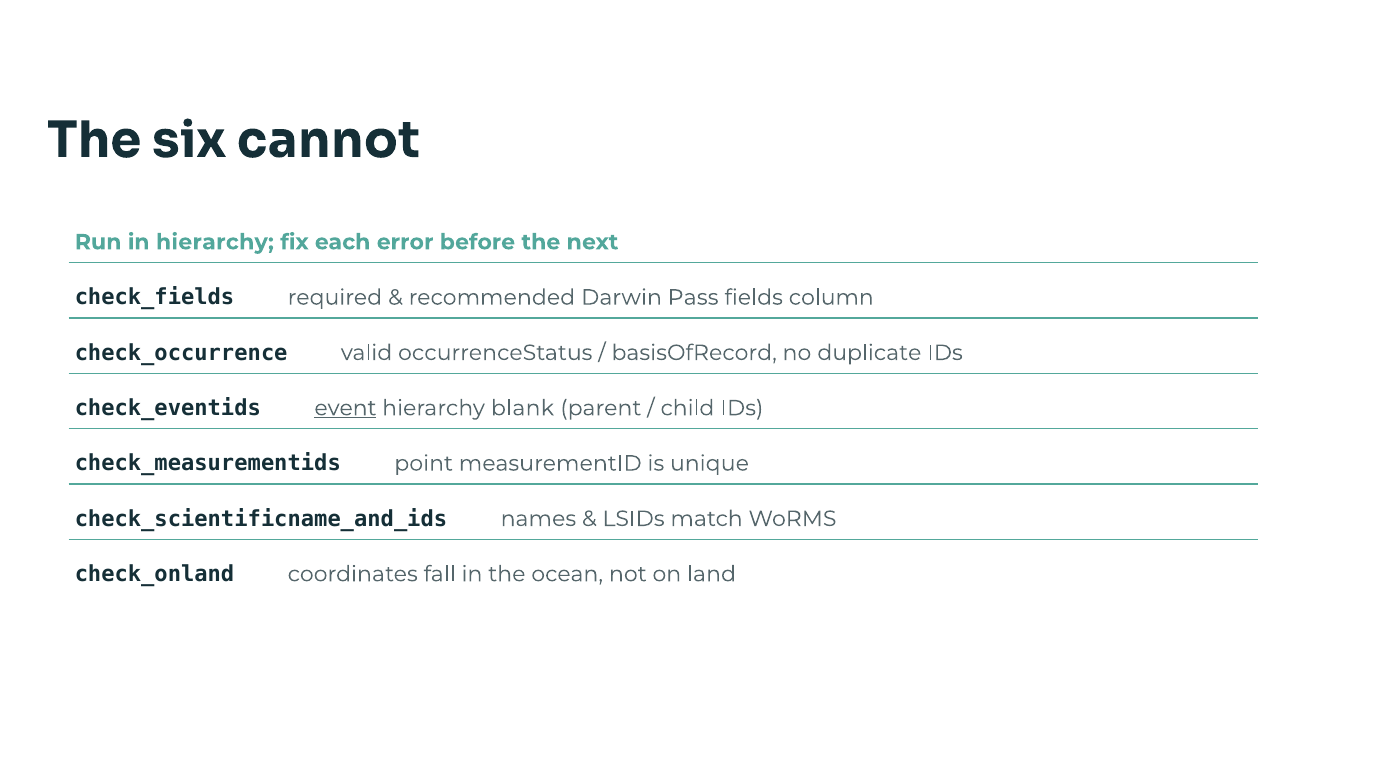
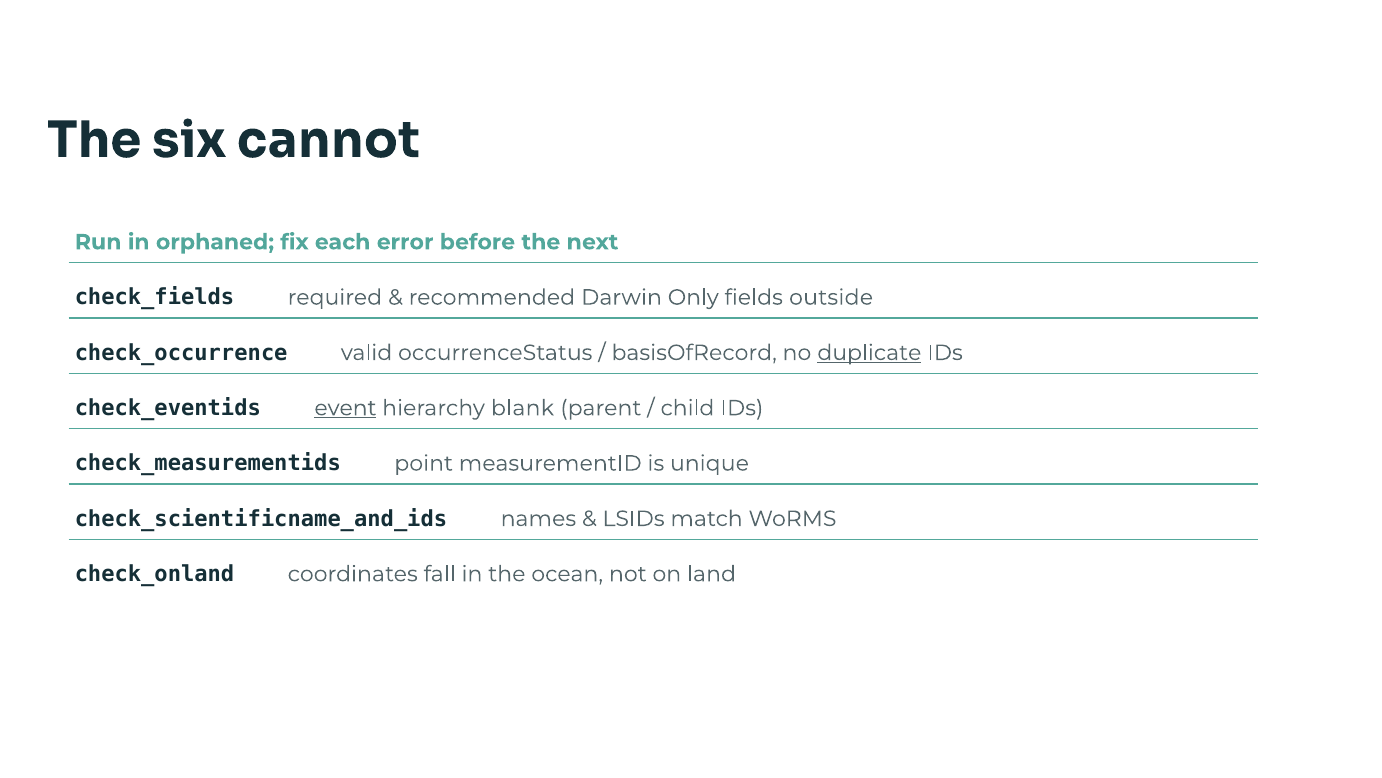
in hierarchy: hierarchy -> orphaned (215, 242)
Pass: Pass -> Only (693, 297)
column: column -> outside (831, 297)
duplicate underline: none -> present (869, 352)
